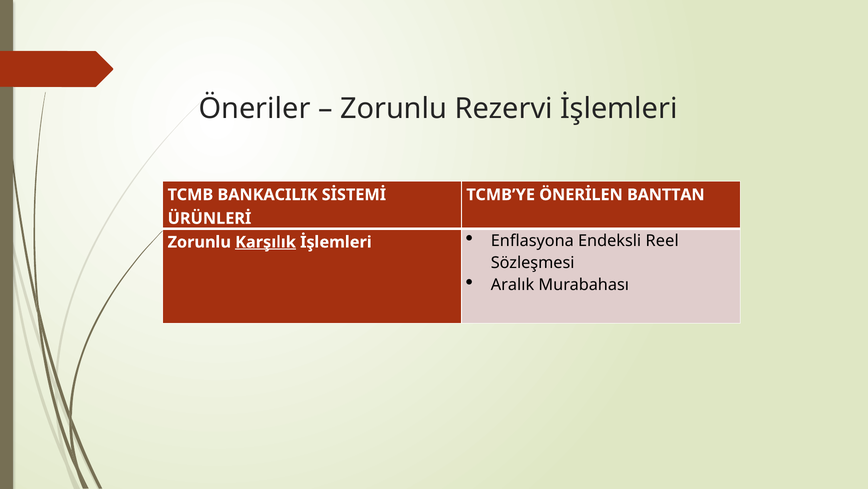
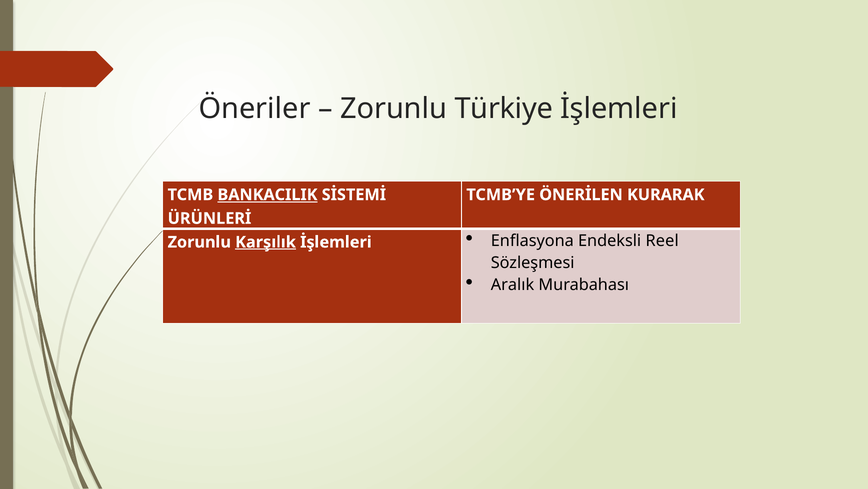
Rezervi: Rezervi -> Türkiye (504, 108)
BANKACILIK underline: none -> present (267, 194)
BANTTAN: BANTTAN -> KURARAK (666, 194)
